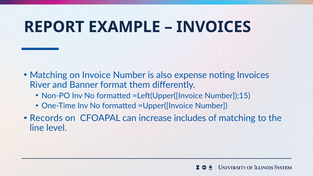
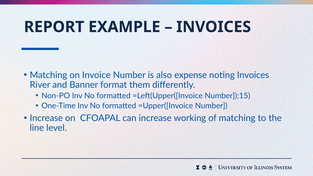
Records: Records -> Increase (46, 118)
includes: includes -> working (190, 118)
